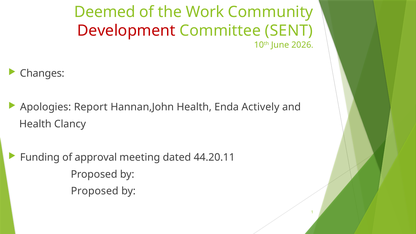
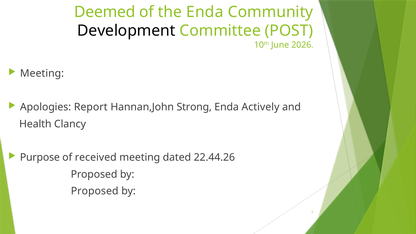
the Work: Work -> Enda (205, 12)
Development colour: red -> black (126, 31)
SENT: SENT -> POST (289, 31)
Changes: Changes -> Meeting (42, 73)
Hannan,John Health: Health -> Strong (194, 107)
Funding: Funding -> Purpose (40, 158)
approval: approval -> received (96, 158)
44.20.11: 44.20.11 -> 22.44.26 (214, 158)
